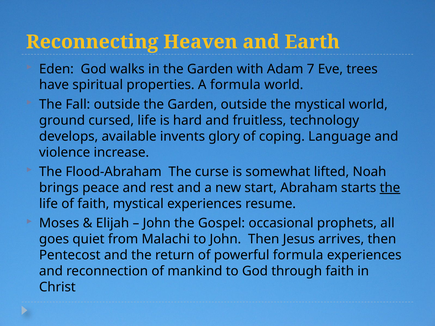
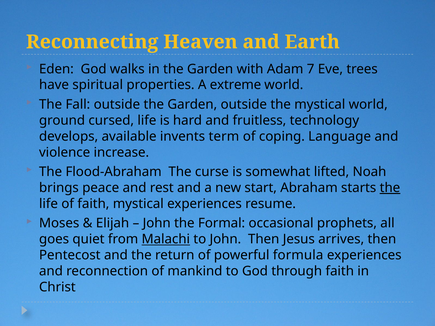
A formula: formula -> extreme (235, 85)
glory: glory -> term (224, 136)
Gospel: Gospel -> Formal (222, 223)
Malachi underline: none -> present (166, 239)
